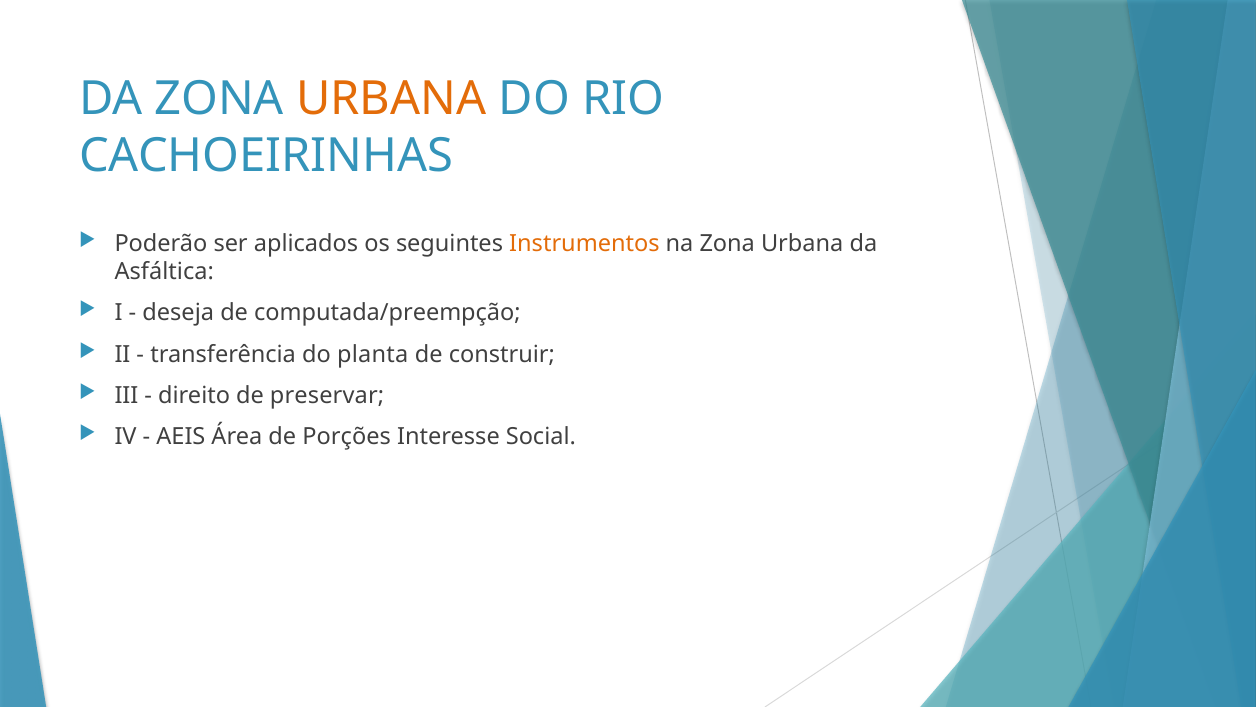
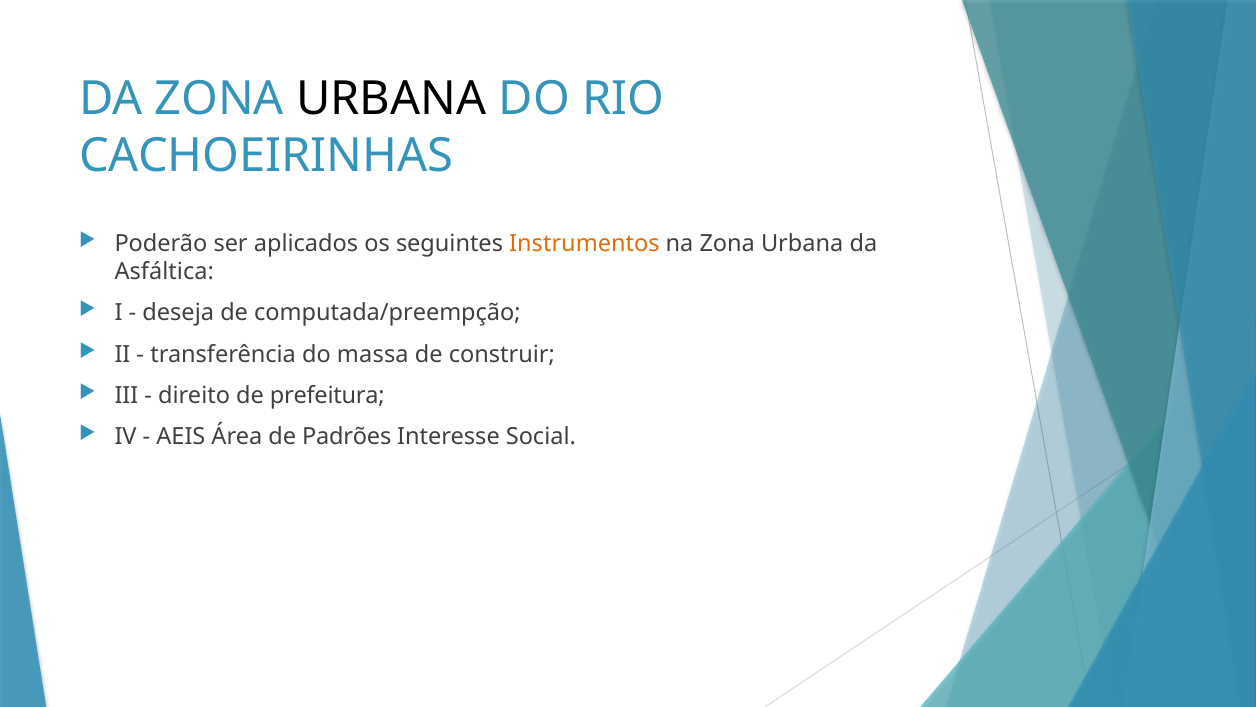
URBANA colour: orange -> black (391, 99)
planta: planta -> massa (373, 354)
preservar: preservar -> prefeitura (327, 395)
Porções: Porções -> Padrões (347, 437)
